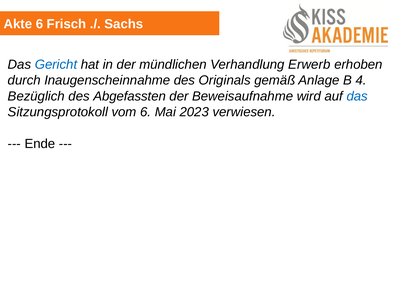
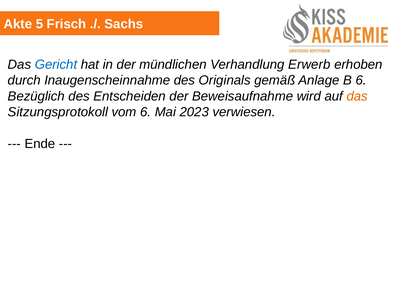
Akte 6: 6 -> 5 (39, 24)
B 4: 4 -> 6 (361, 80)
Abgefassten: Abgefassten -> Entscheiden (130, 96)
das colour: blue -> orange (357, 96)
